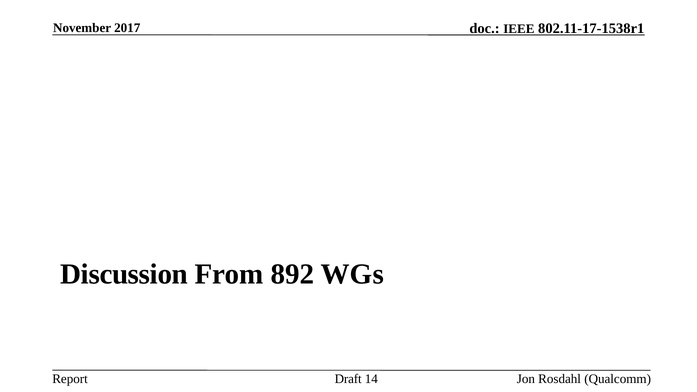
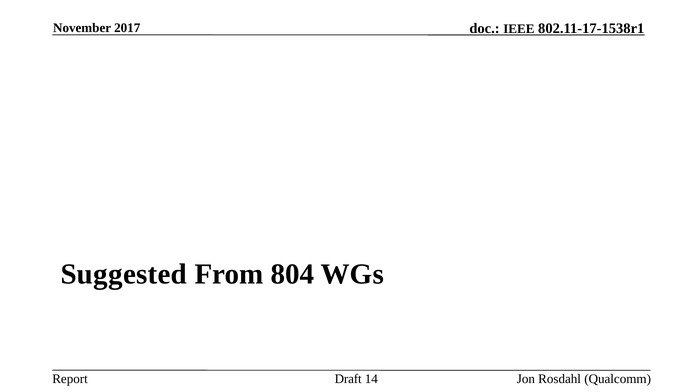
Discussion: Discussion -> Suggested (124, 274)
892: 892 -> 804 (292, 274)
